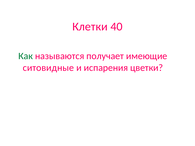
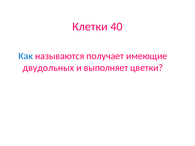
Как colour: green -> blue (26, 56)
ситовидные: ситовидные -> двудольных (48, 68)
испарения: испарения -> выполняет (106, 68)
